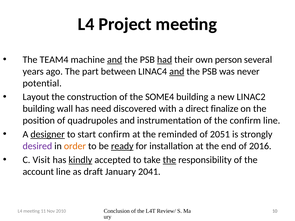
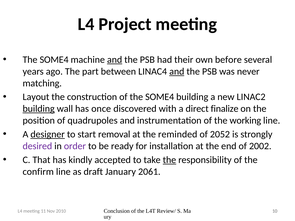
TEAM4: TEAM4 -> SOME4 (54, 60)
had underline: present -> none (165, 60)
person: person -> before (228, 60)
potential: potential -> matching (42, 83)
building underline: none -> present (39, 109)
need: need -> once (101, 109)
the confirm: confirm -> working (245, 121)
start confirm: confirm -> removal (114, 134)
2051: 2051 -> 2052 (220, 134)
order colour: orange -> purple (75, 146)
ready underline: present -> none (122, 146)
2016: 2016 -> 2002 (260, 146)
Visit: Visit -> That (41, 160)
kindly underline: present -> none (80, 160)
account: account -> confirm (38, 172)
2041: 2041 -> 2061 (149, 172)
